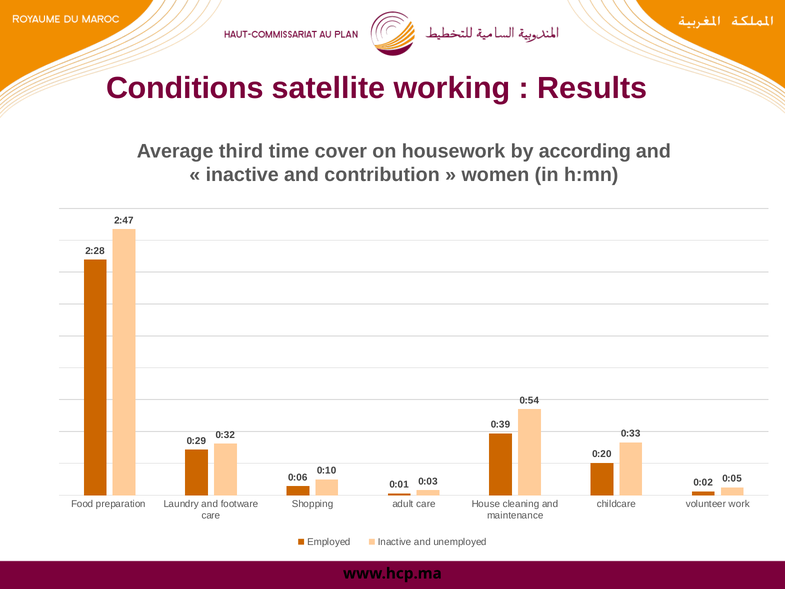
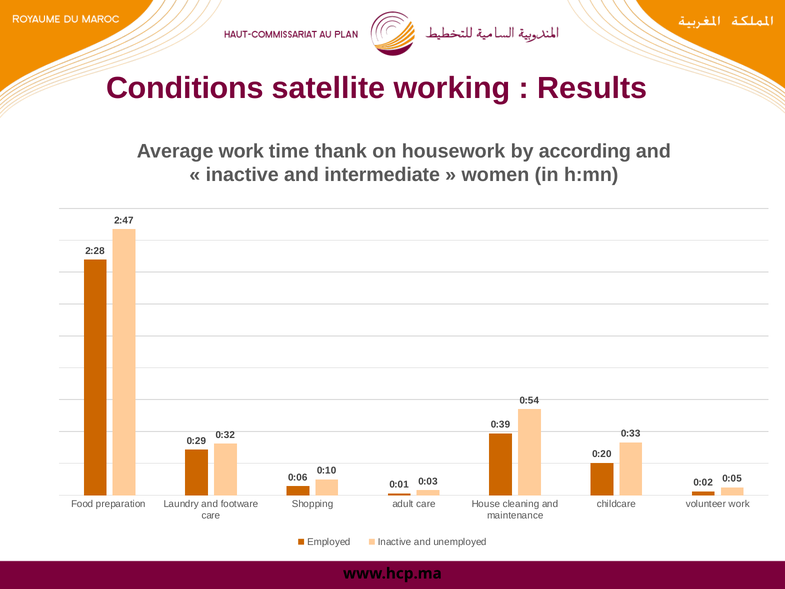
Average third: third -> work (241, 151)
cover: cover -> thank (341, 151)
contribution: contribution -> intermediate (382, 175)
